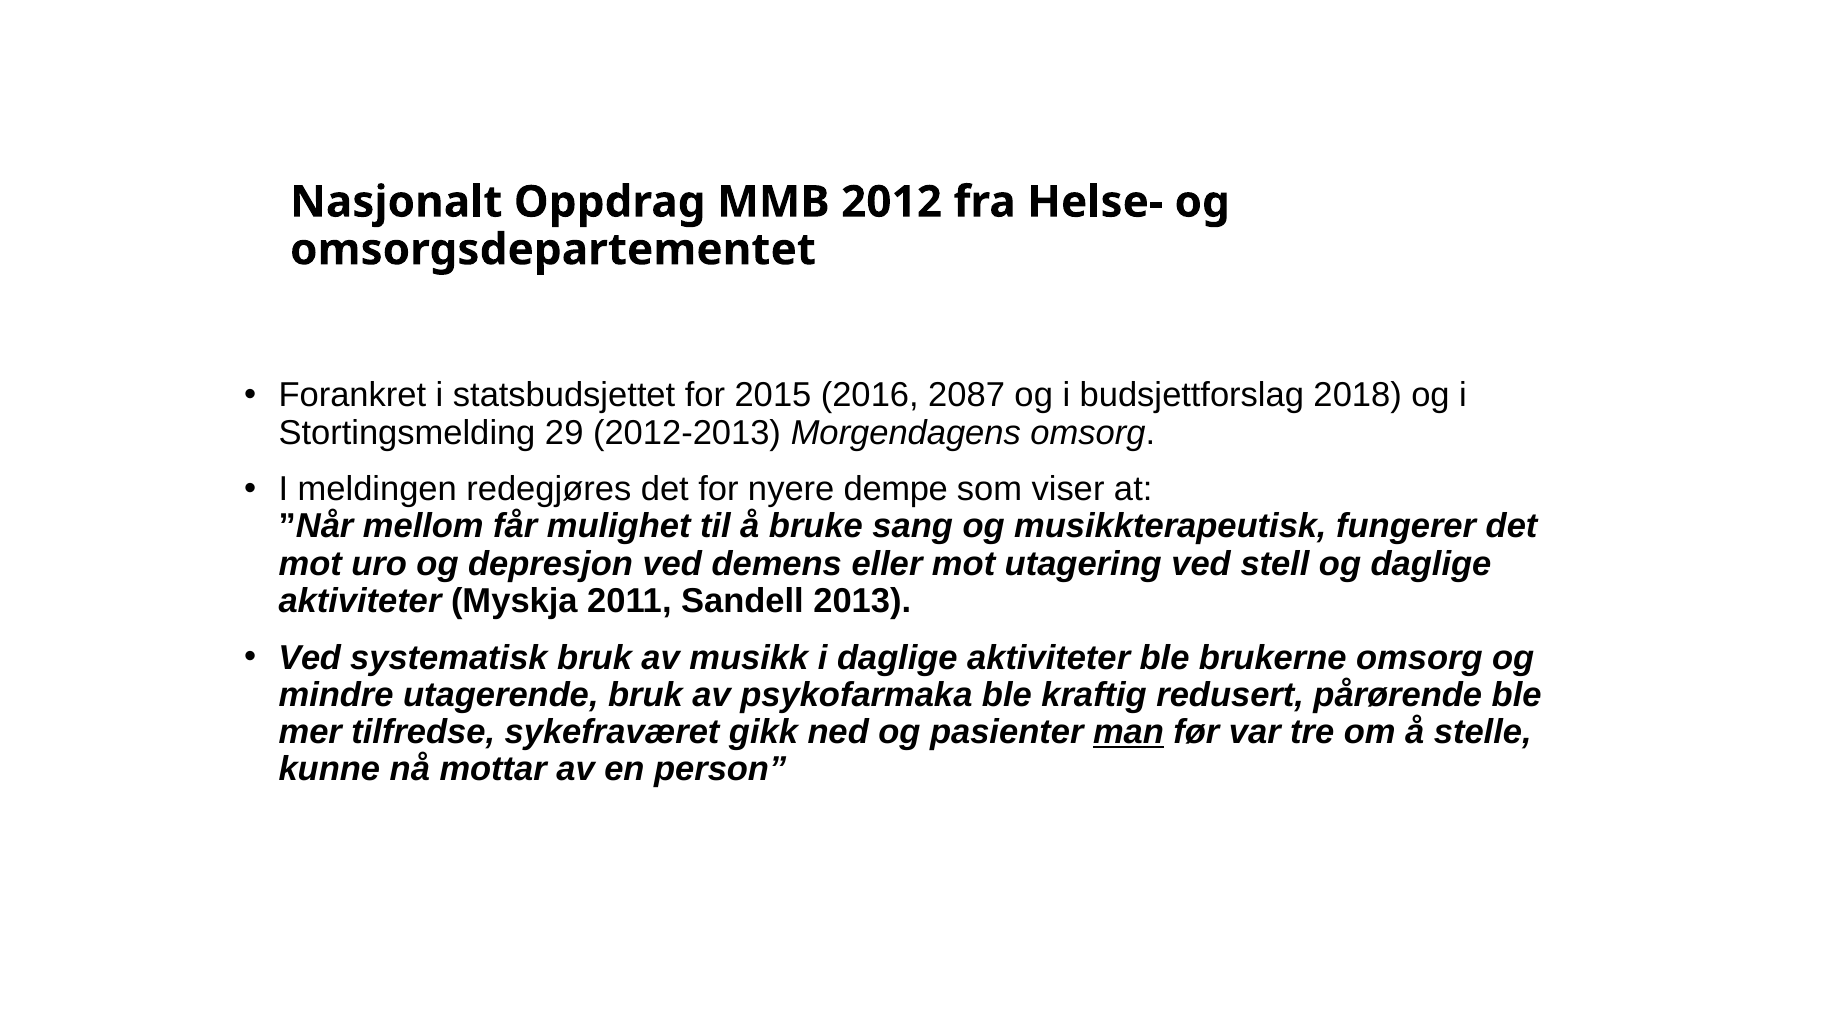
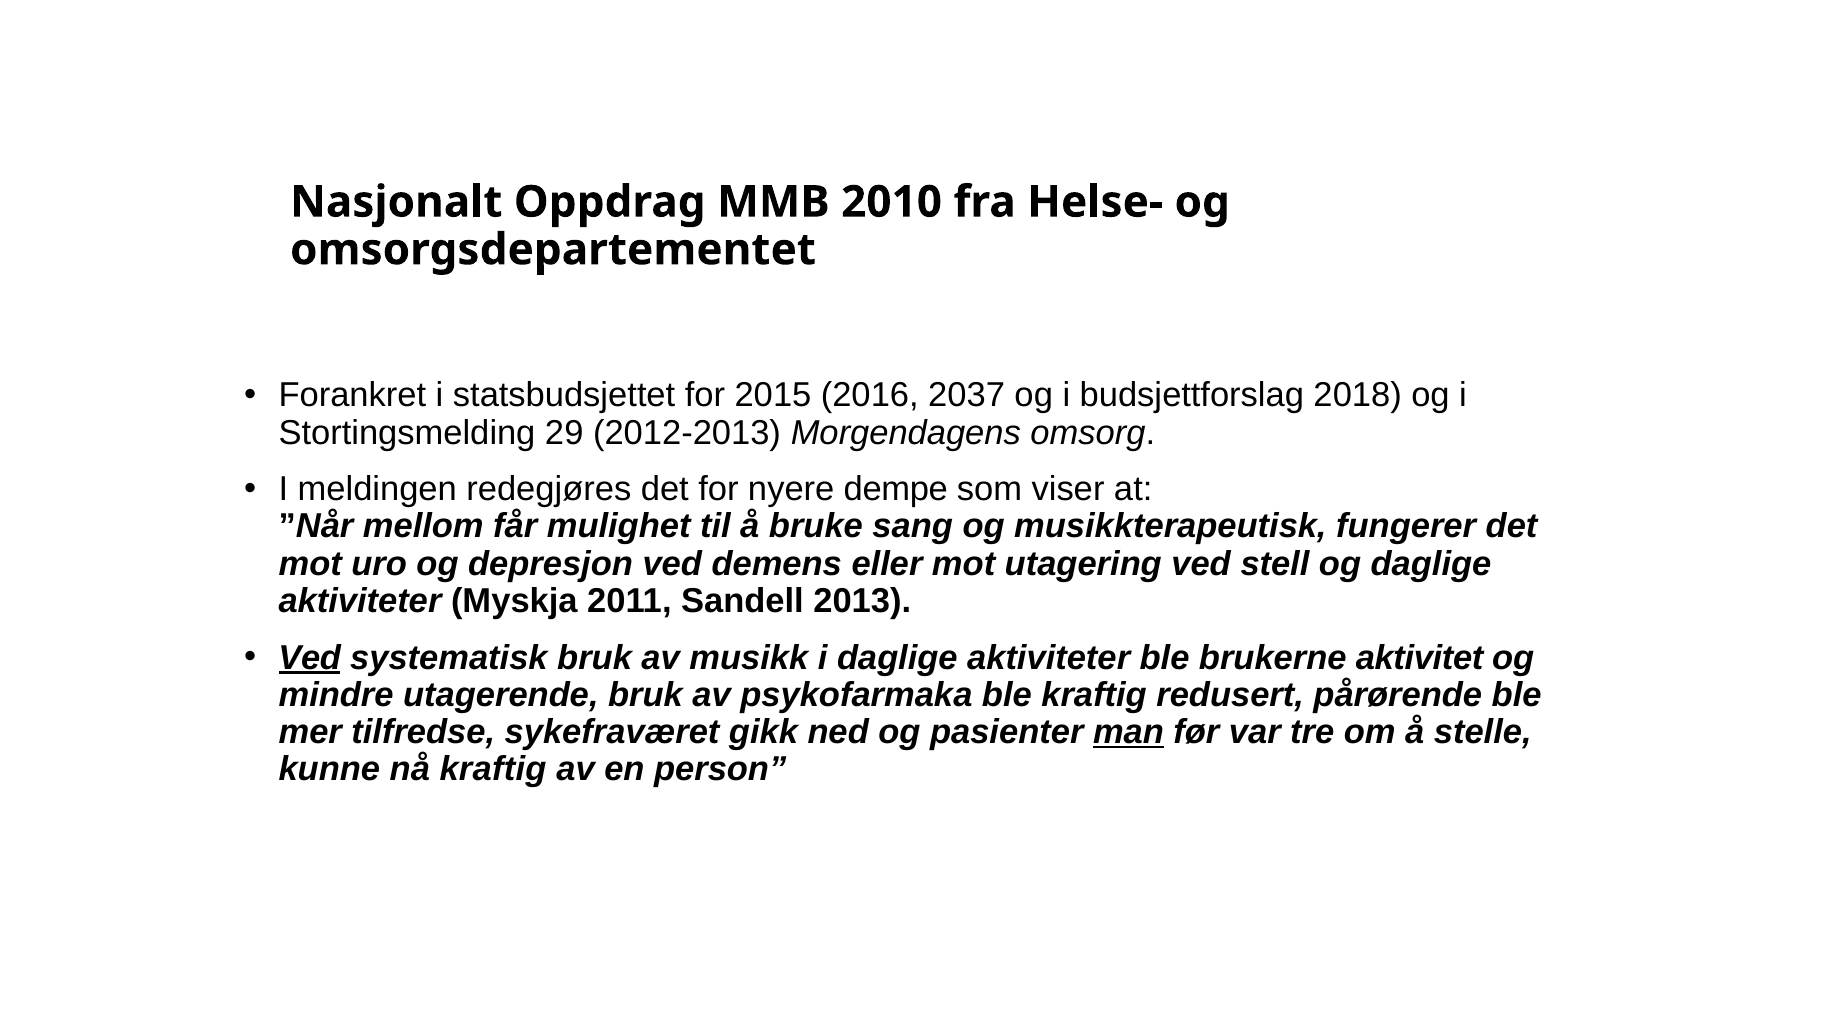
2012: 2012 -> 2010 (892, 202)
2087: 2087 -> 2037 (967, 395)
Ved underline: none -> present (310, 657)
brukerne omsorg: omsorg -> aktivitet (1420, 657)
nå mottar: mottar -> kraftig (493, 769)
